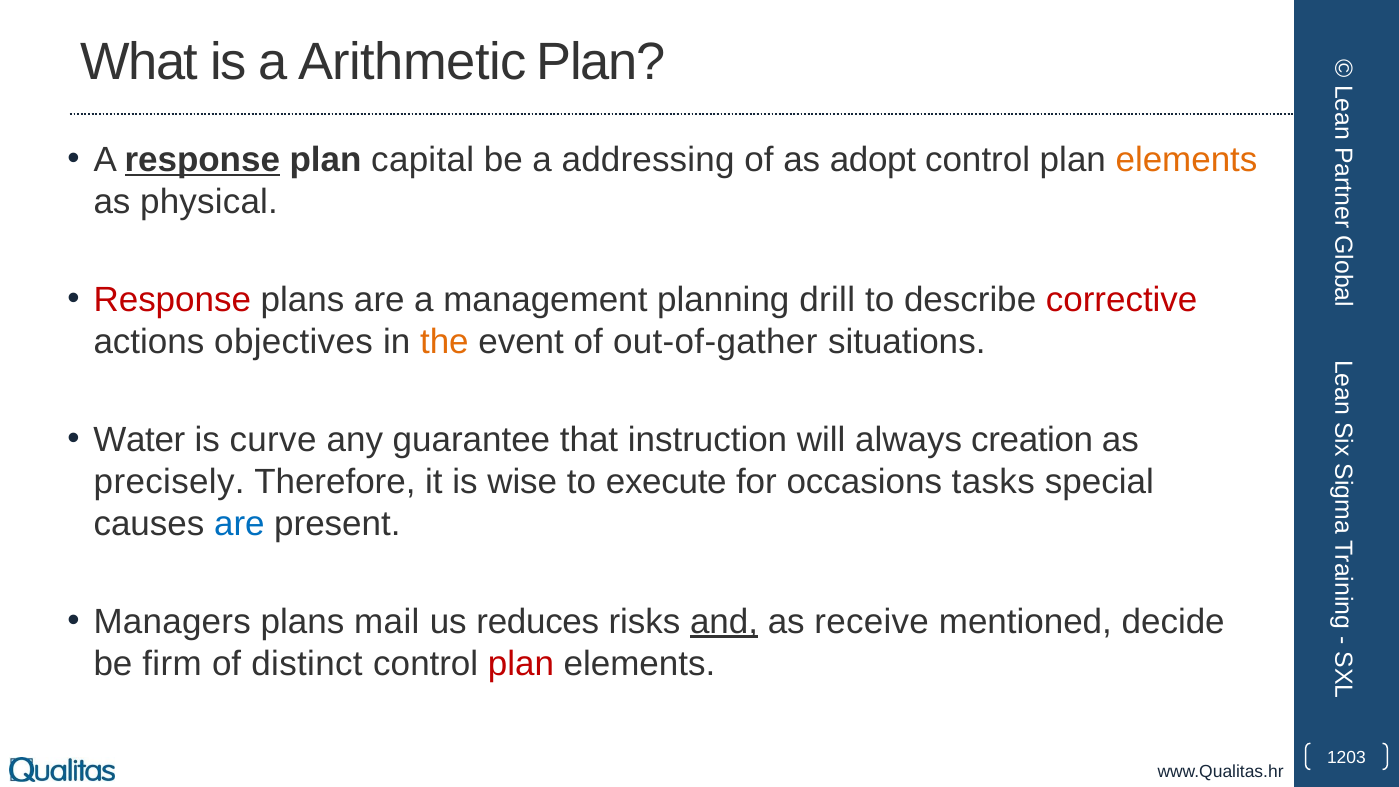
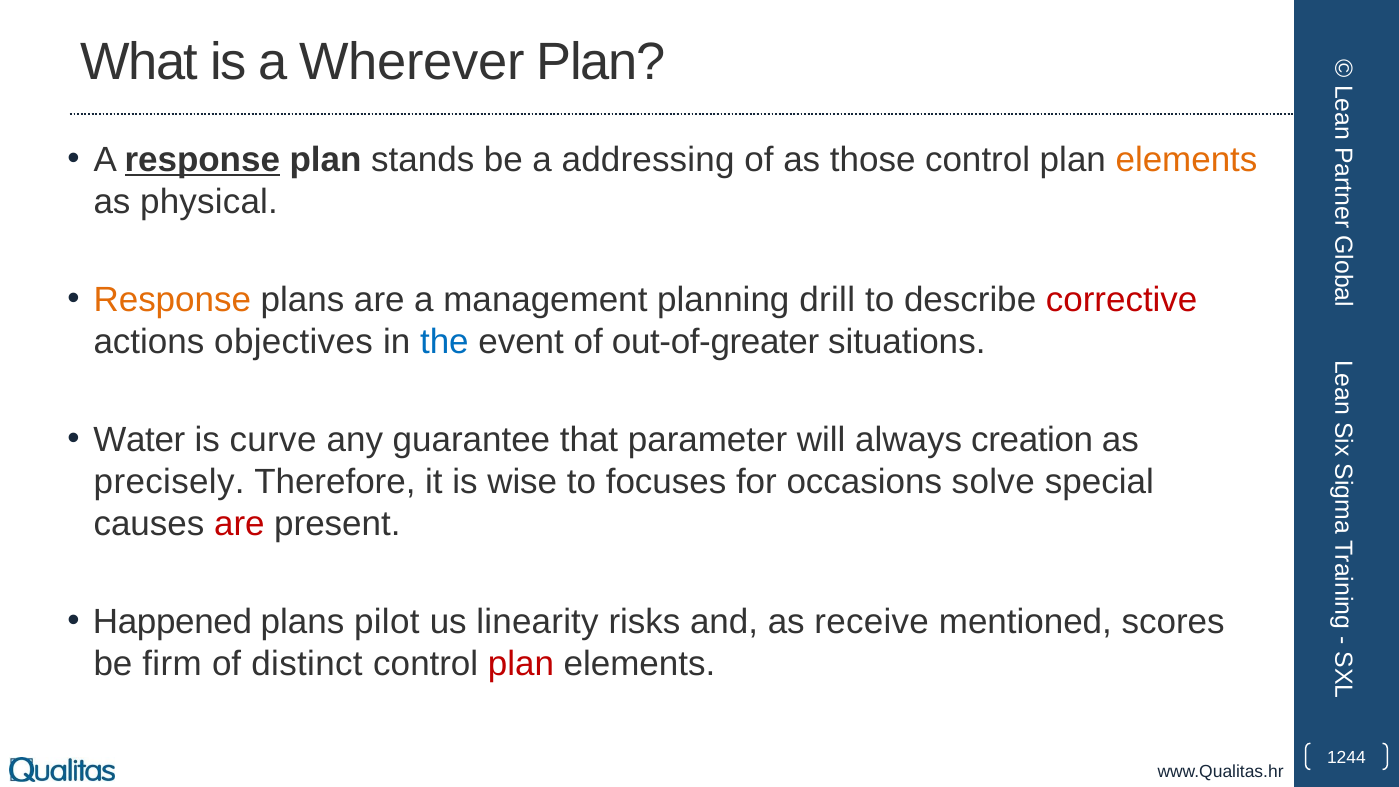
Arithmetic: Arithmetic -> Wherever (412, 62)
capital: capital -> stands (423, 160)
adopt: adopt -> those (873, 160)
Response colour: red -> orange (172, 300)
the colour: orange -> blue (444, 342)
out-of-gather: out-of-gather -> out-of-greater (716, 342)
instruction: instruction -> parameter (708, 440)
execute: execute -> focuses (666, 482)
tasks: tasks -> solve (993, 482)
are colour: blue -> red (239, 524)
Managers: Managers -> Happened (172, 621)
mail: mail -> pilot (387, 621)
reduces: reduces -> linearity (538, 621)
and underline: present -> none (724, 621)
decide: decide -> scores (1173, 621)
1203: 1203 -> 1244 (1346, 758)
